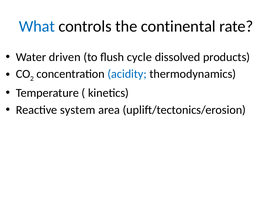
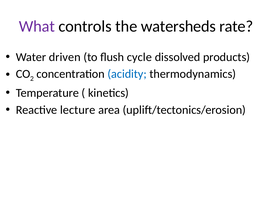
What colour: blue -> purple (37, 26)
continental: continental -> watersheds (178, 26)
system: system -> lecture (78, 110)
